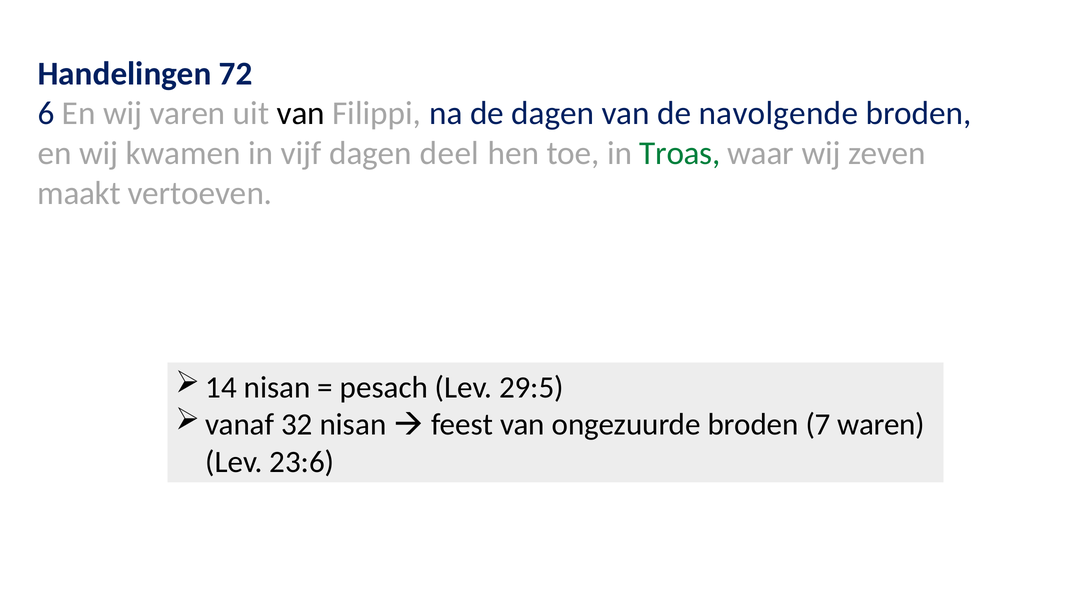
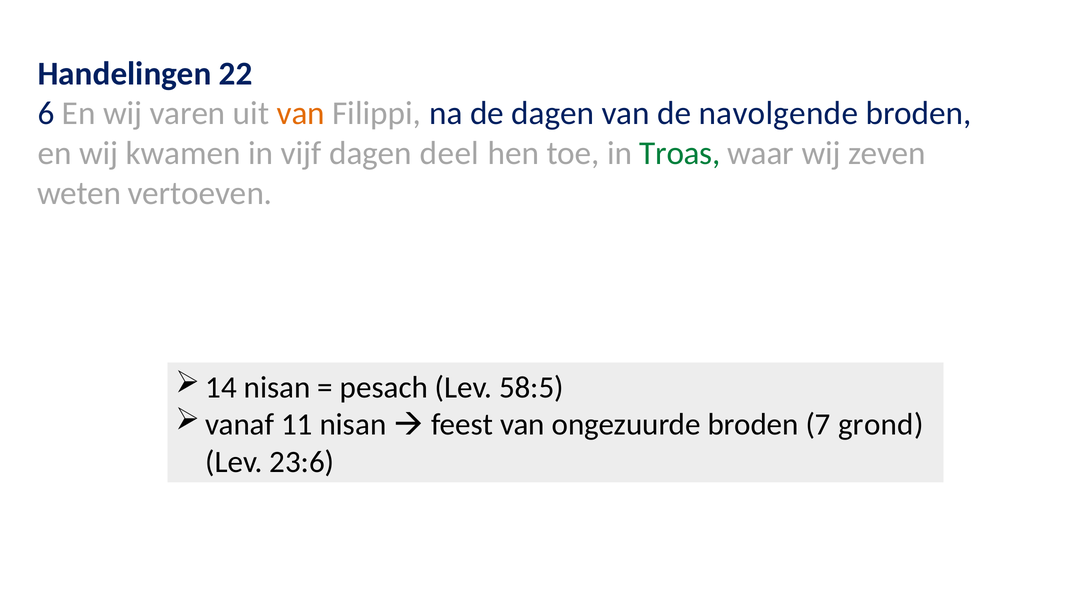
72: 72 -> 22 (236, 74)
van colour: black -> orange (301, 114)
maakt: maakt -> weten (79, 193)
29:5: 29:5 -> 58:5 (531, 387)
32: 32 -> 11 (297, 425)
waren: waren -> grond (881, 425)
